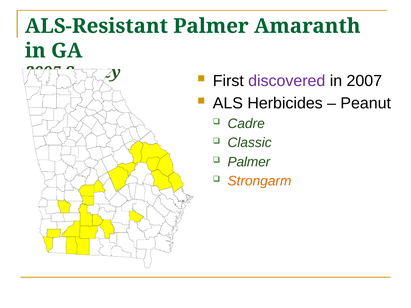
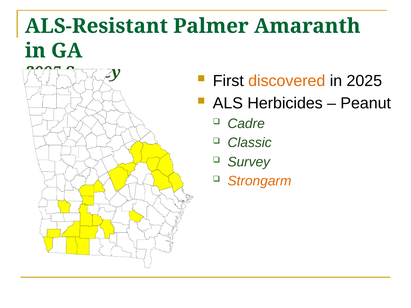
discovered colour: purple -> orange (287, 81)
2007: 2007 -> 2025 (364, 81)
Palmer: Palmer -> Survey (249, 162)
